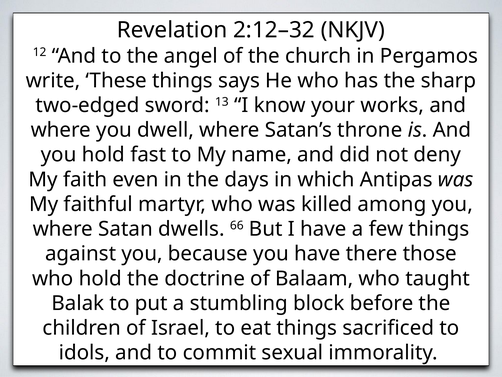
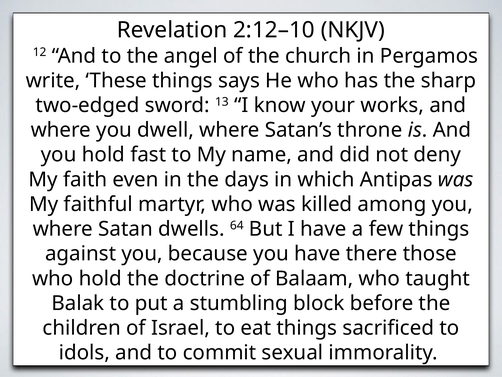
2:12–32: 2:12–32 -> 2:12–10 (274, 30)
66: 66 -> 64 (237, 225)
